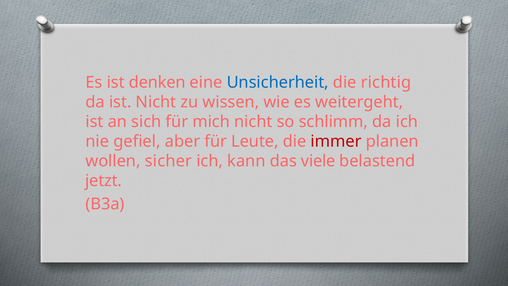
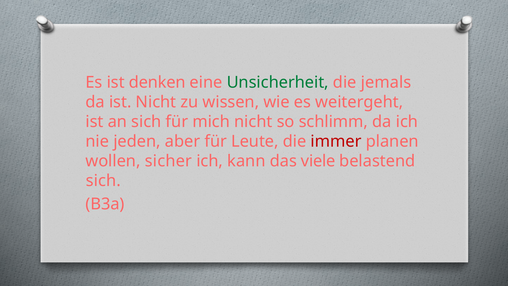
Unsicherheit colour: blue -> green (278, 82)
richtig: richtig -> jemals (386, 82)
gefiel: gefiel -> jeden (137, 141)
jetzt: jetzt -> sich (103, 181)
